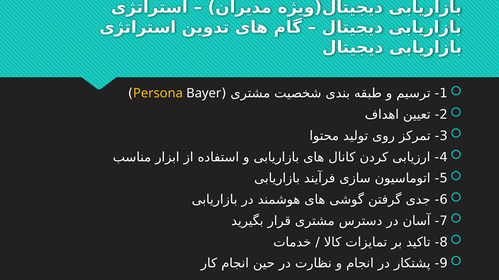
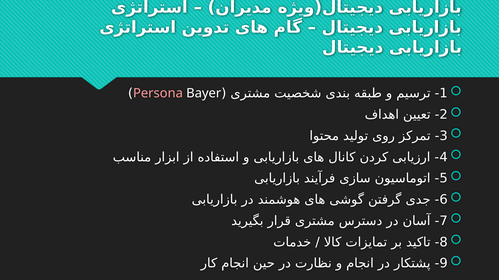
Persona colour: yellow -> pink (158, 94)
